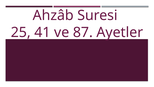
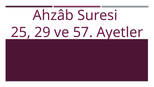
41: 41 -> 29 (42, 32)
87: 87 -> 57 (83, 32)
